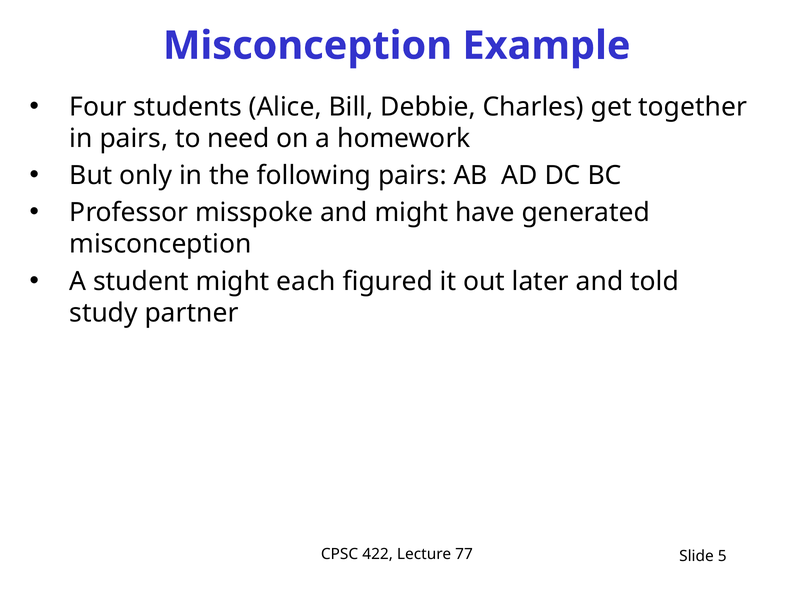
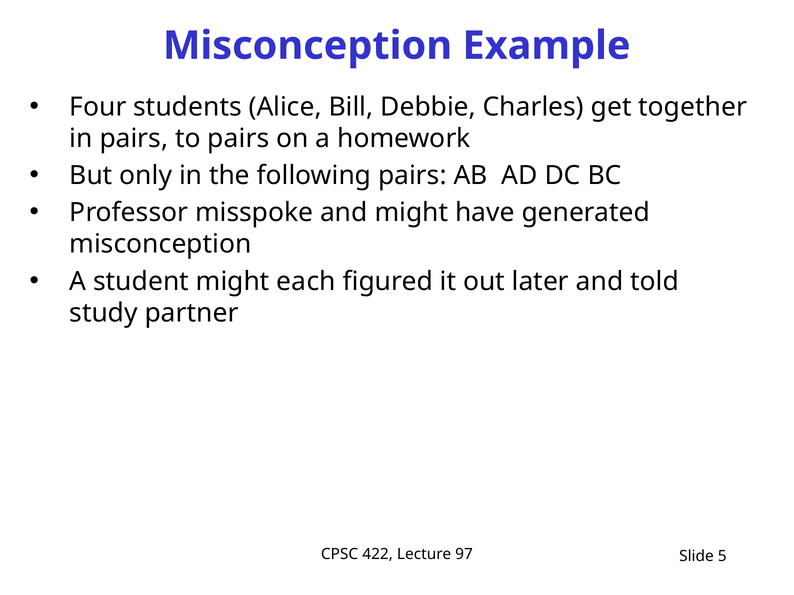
to need: need -> pairs (238, 139)
77: 77 -> 97 (464, 555)
